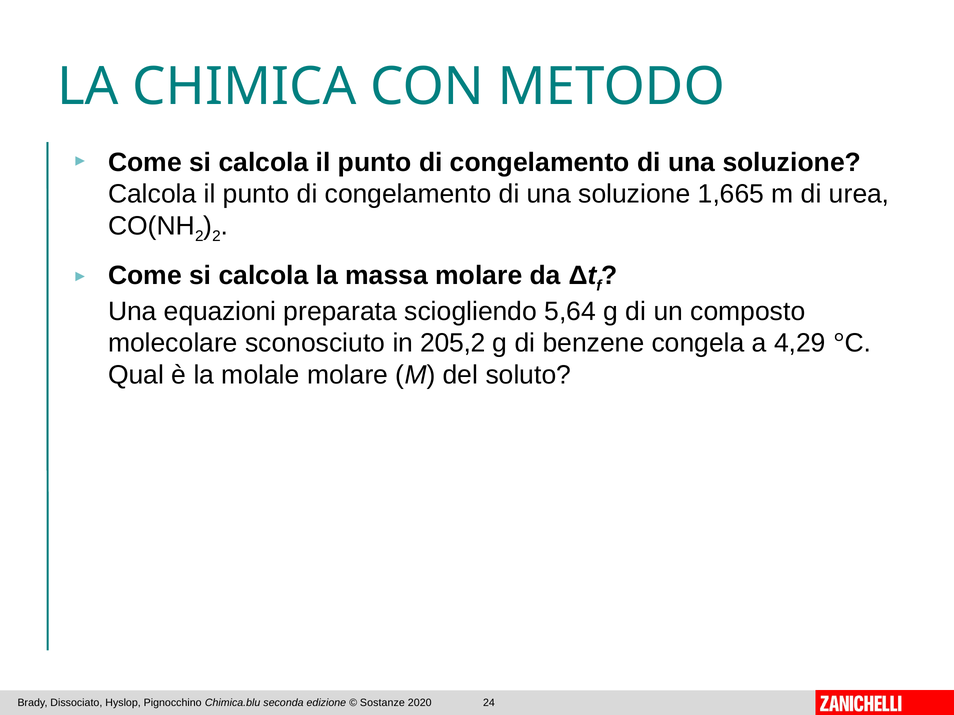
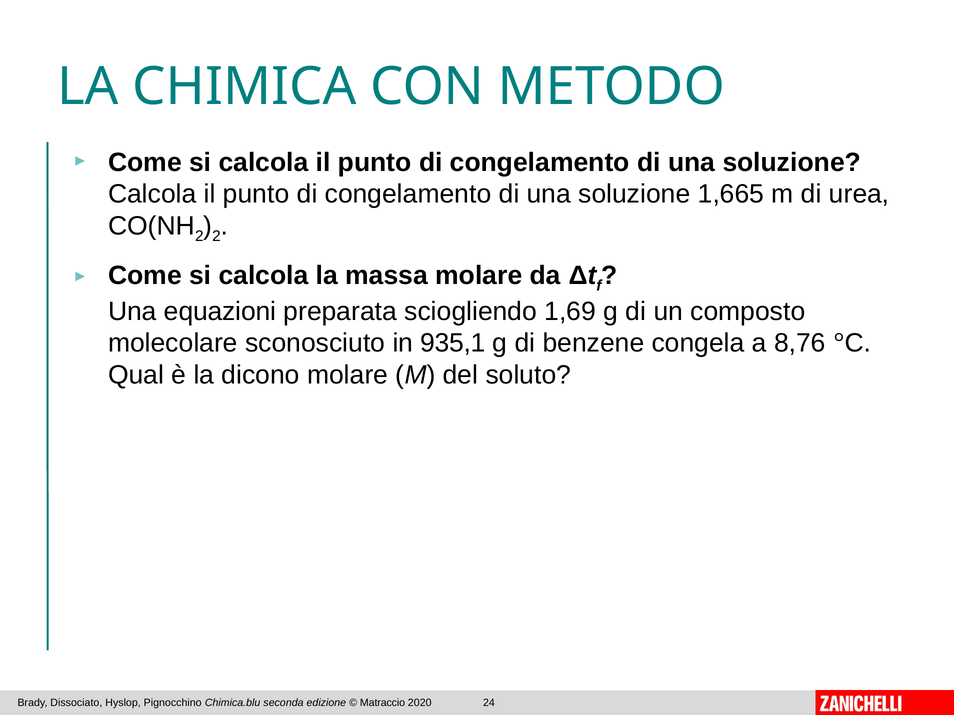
5,64: 5,64 -> 1,69 (570, 312)
205,2: 205,2 -> 935,1 (453, 343)
4,29: 4,29 -> 8,76 (800, 343)
molale: molale -> dicono (261, 375)
Sostanze: Sostanze -> Matraccio (383, 703)
